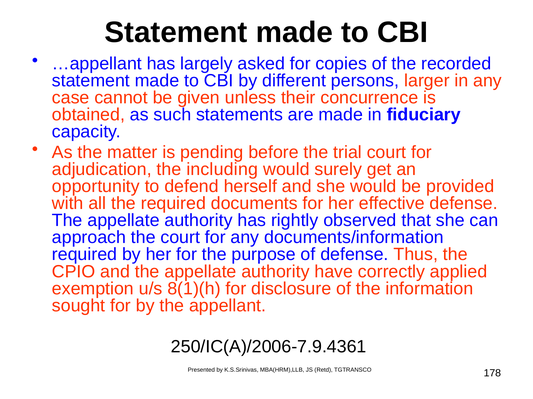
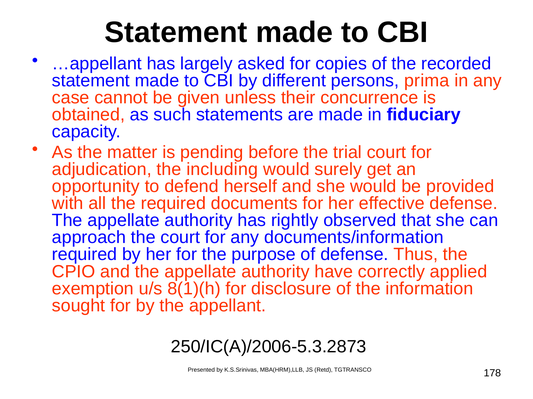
larger: larger -> prima (427, 81)
250/IC(A)/2006-7.9.4361: 250/IC(A)/2006-7.9.4361 -> 250/IC(A)/2006-5.3.2873 (269, 347)
